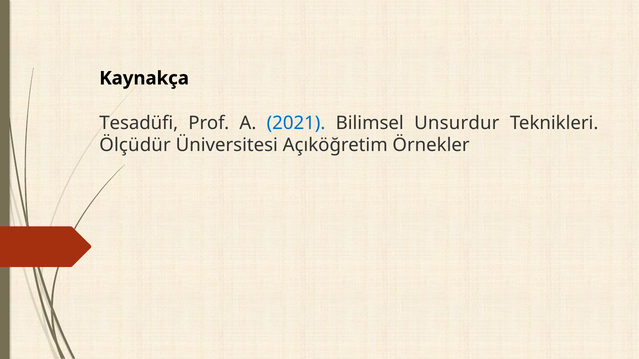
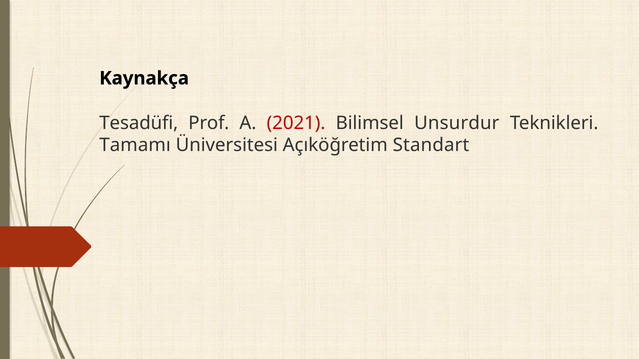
2021 colour: blue -> red (296, 123)
Ölçüdür: Ölçüdür -> Tamamı (135, 145)
Örnekler: Örnekler -> Standart (431, 145)
